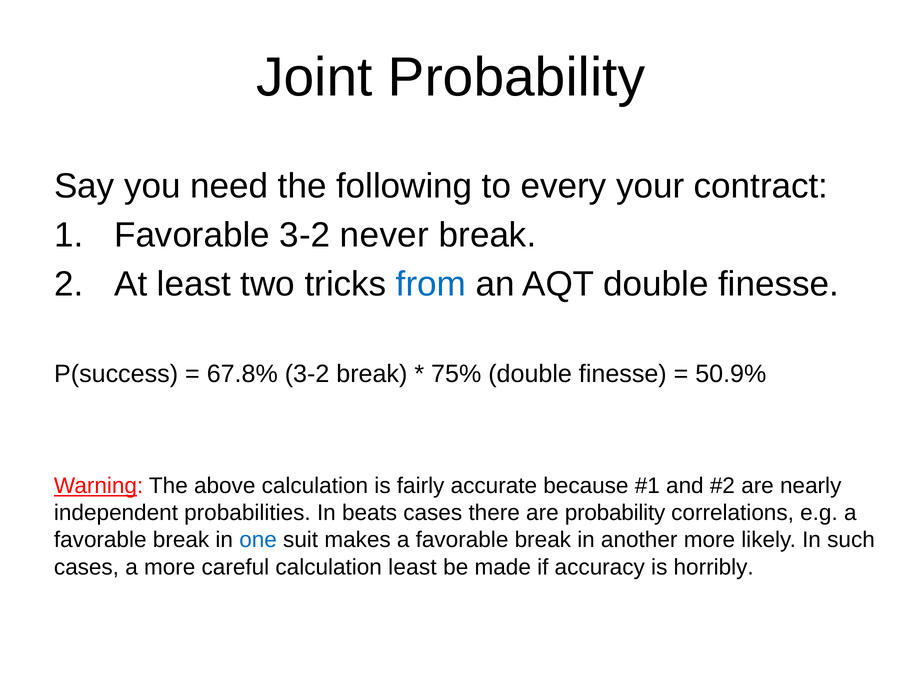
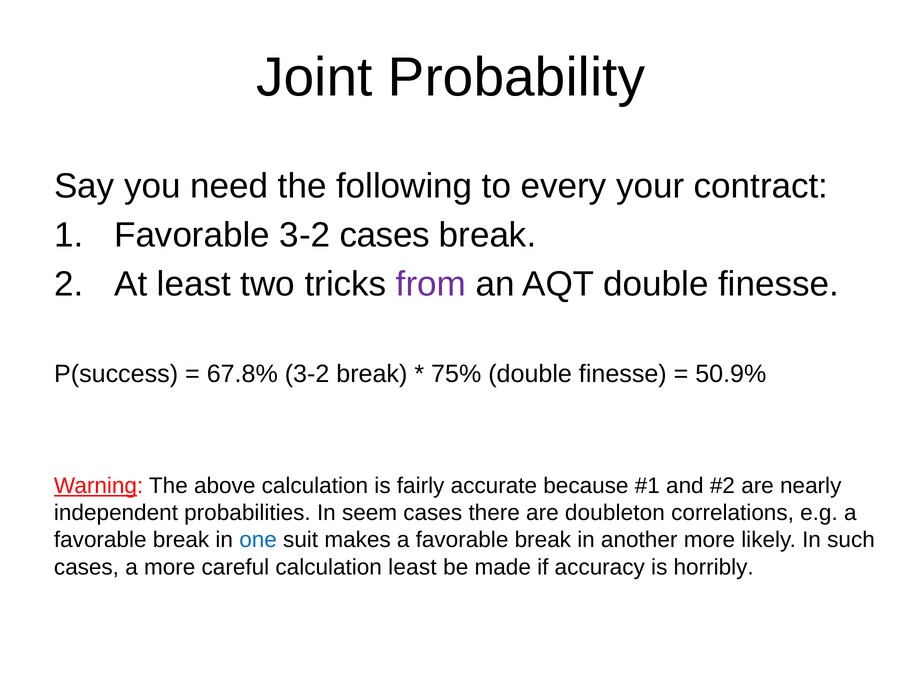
3-2 never: never -> cases (385, 235)
from colour: blue -> purple (431, 284)
beats: beats -> seem (370, 513)
are probability: probability -> doubleton (615, 513)
